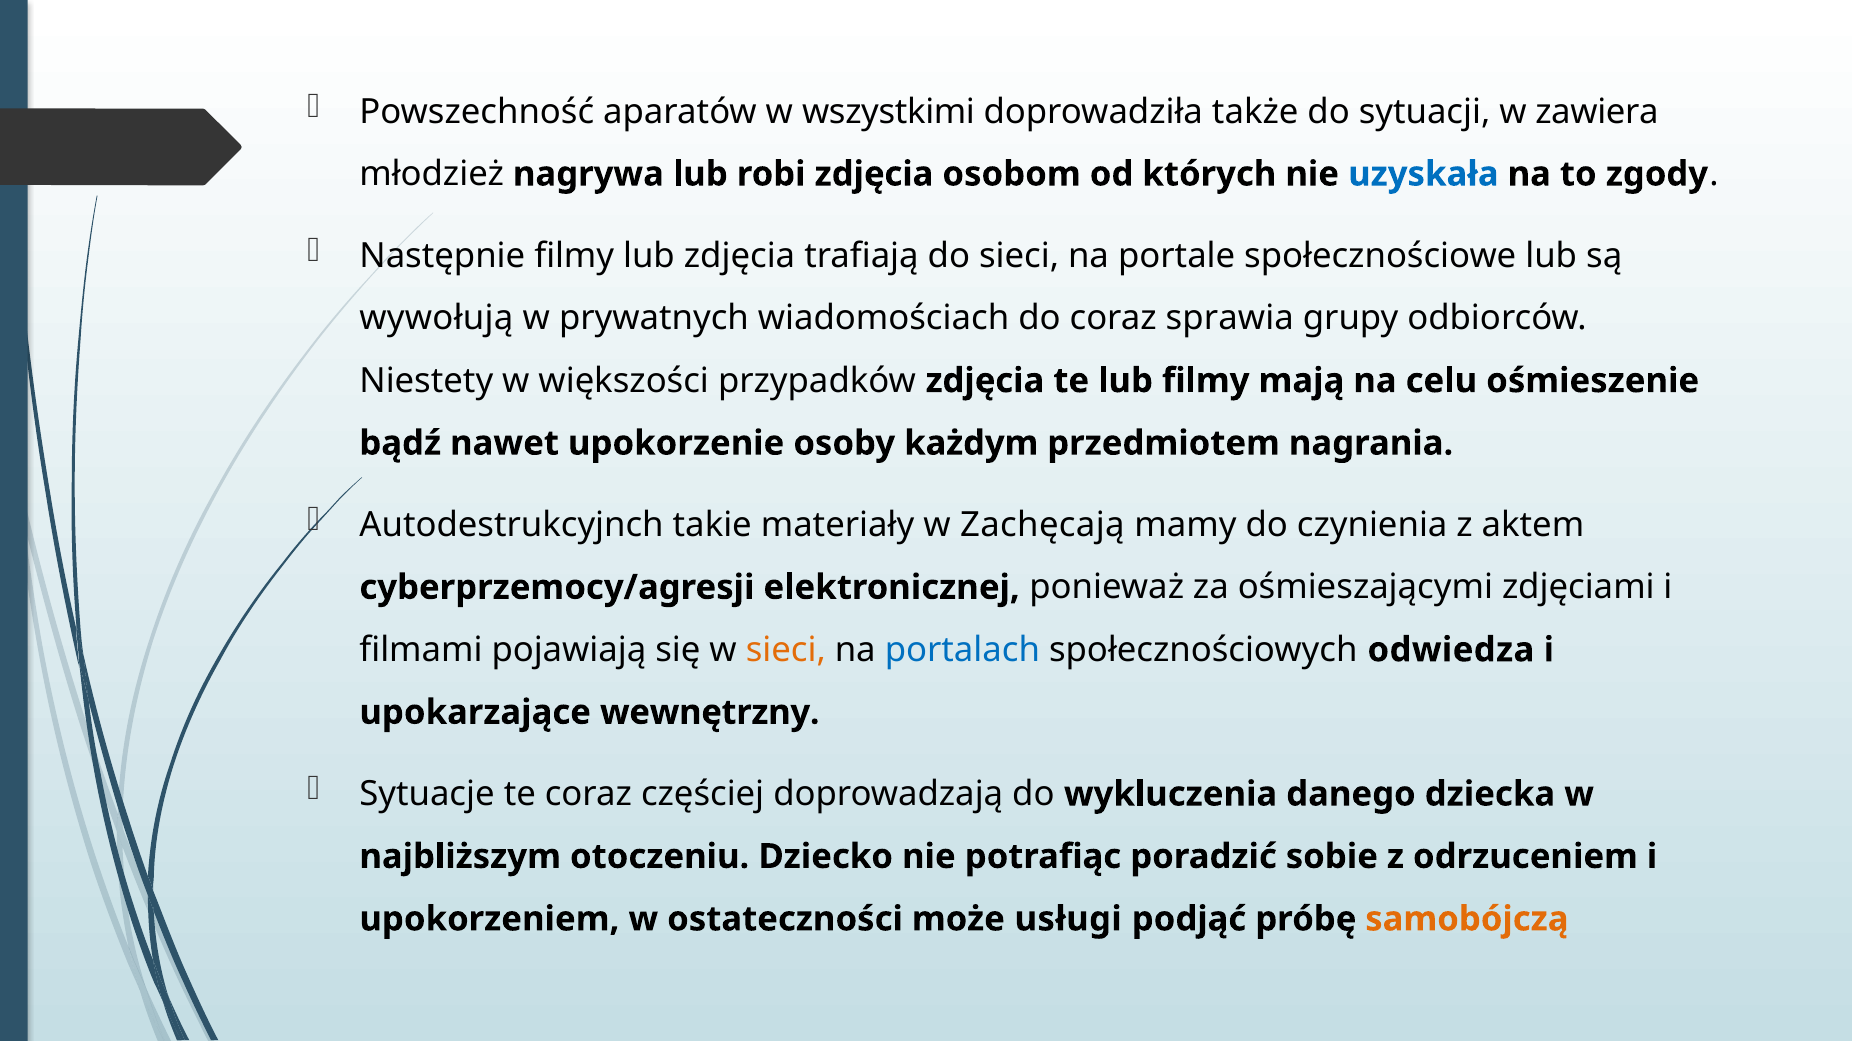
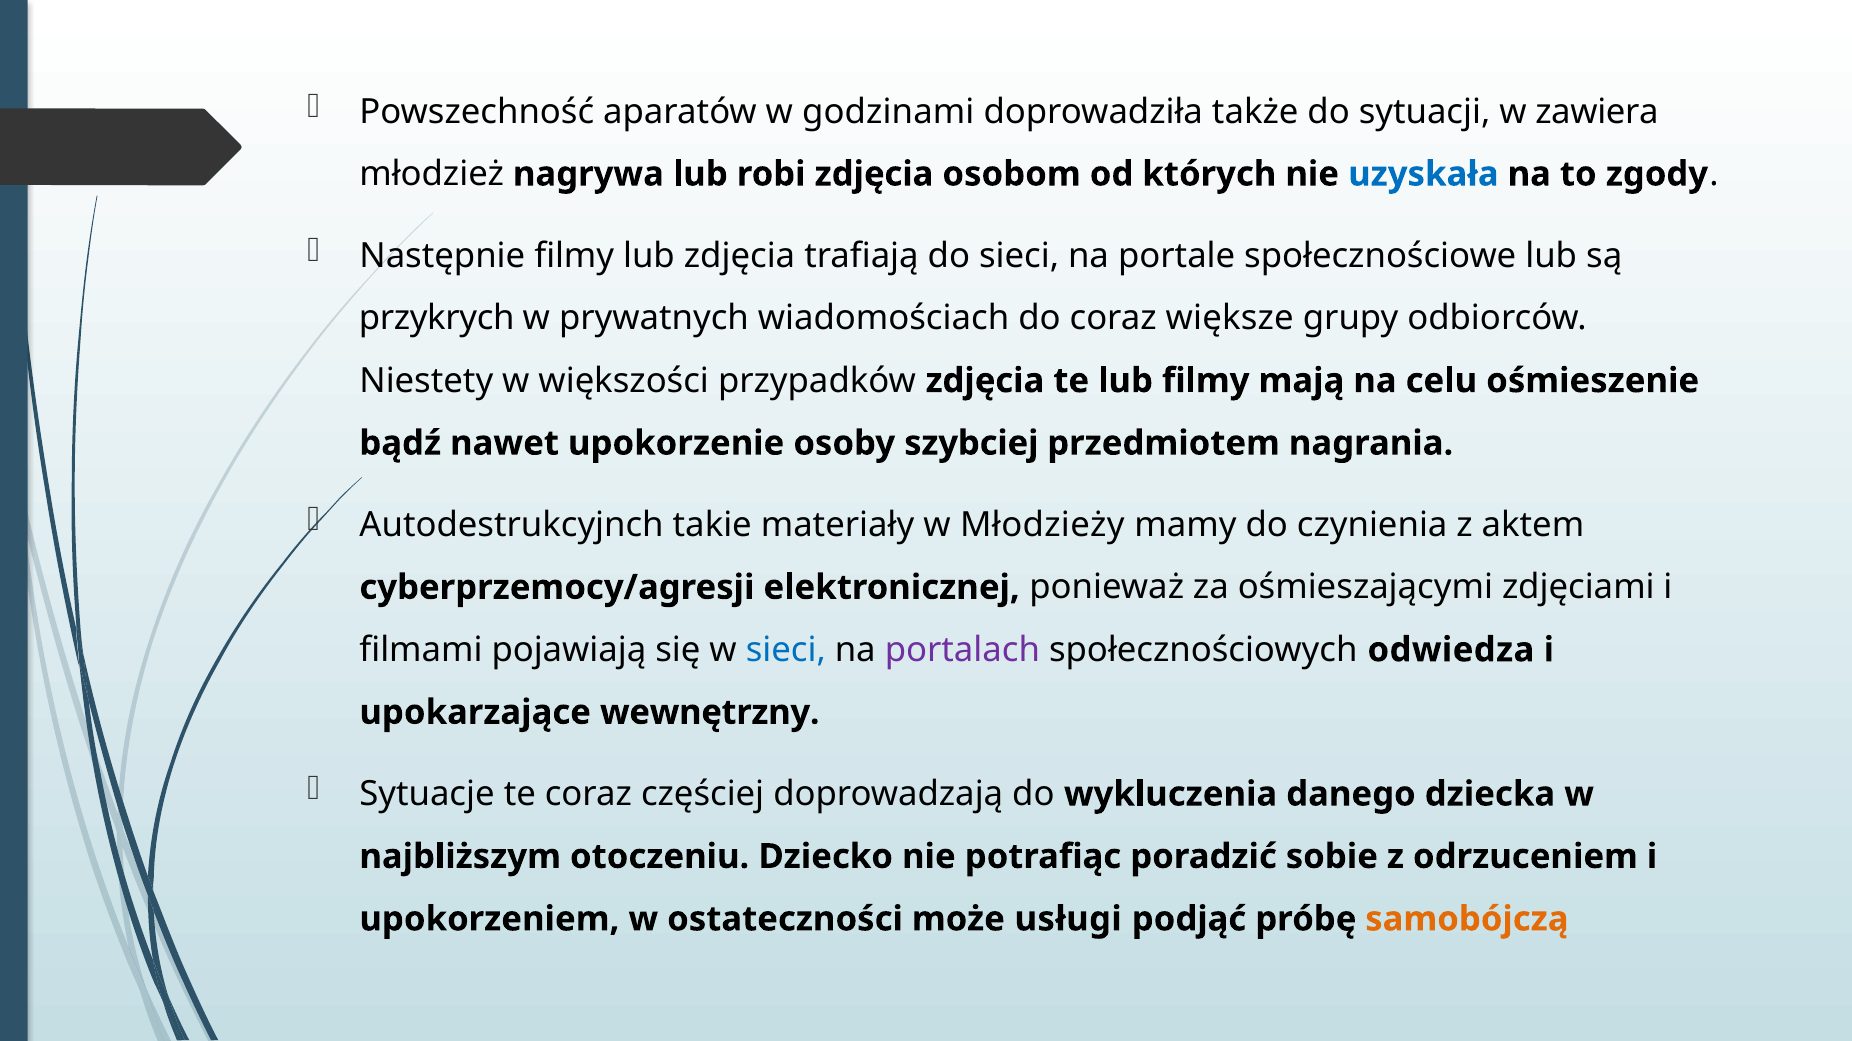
wszystkimi: wszystkimi -> godzinami (888, 112)
wywołują: wywołują -> przykrych (437, 319)
sprawia: sprawia -> większe (1230, 319)
każdym: każdym -> szybciej (971, 444)
Zachęcają: Zachęcają -> Młodzieży (1042, 525)
sieci colour: orange -> blue (786, 650)
portalach colour: blue -> purple (962, 650)
